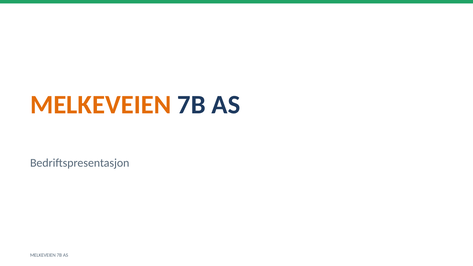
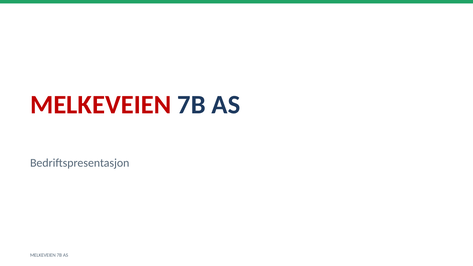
MELKEVEIEN colour: orange -> red (101, 105)
